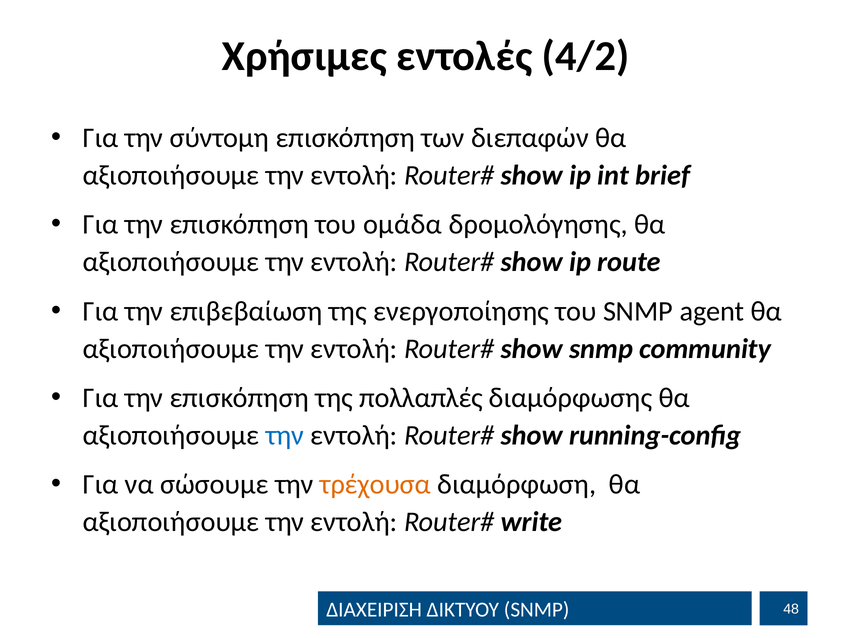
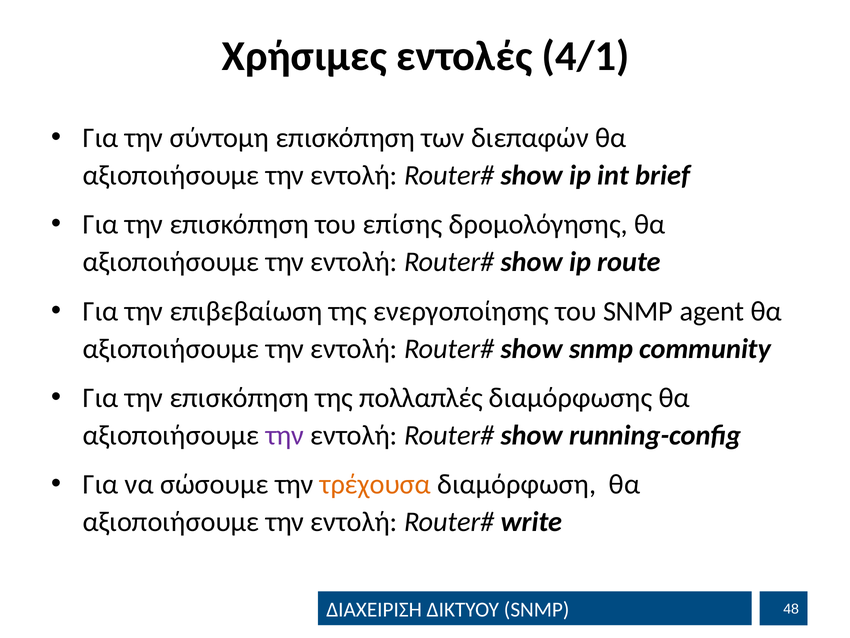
4/2: 4/2 -> 4/1 (586, 56)
ομάδα: ομάδα -> επίσης (402, 224)
την colour: blue -> purple (285, 435)
